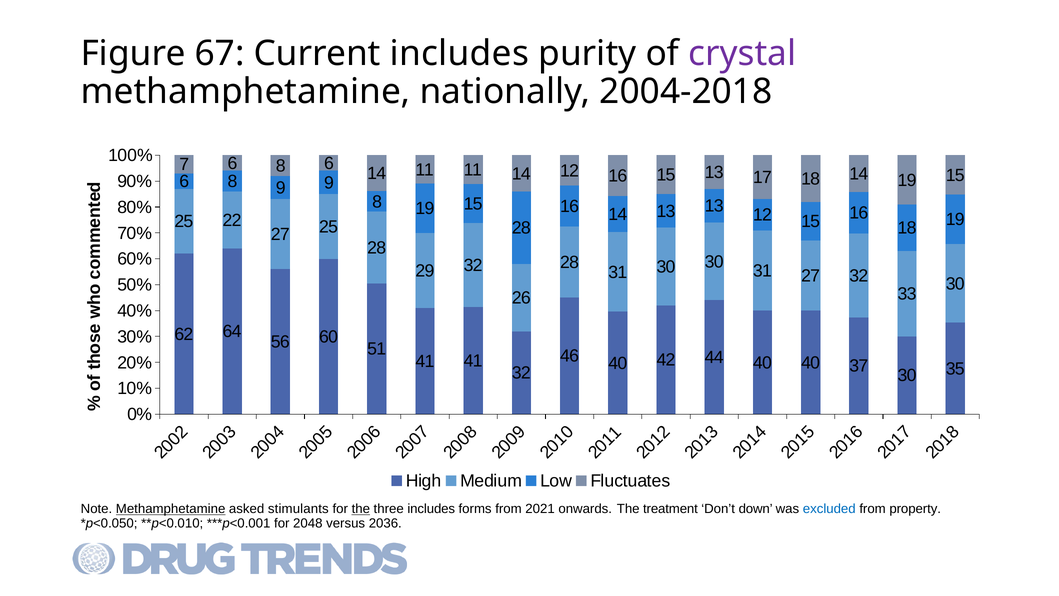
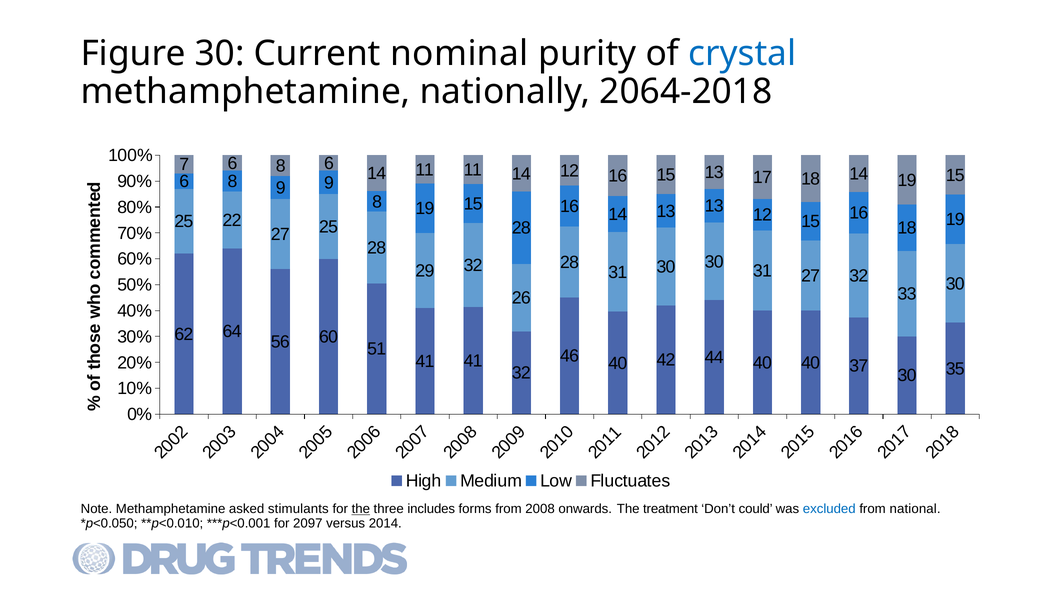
Figure 67: 67 -> 30 (220, 53)
Current includes: includes -> nominal (459, 53)
crystal colour: purple -> blue (742, 53)
2004-2018: 2004-2018 -> 2064-2018 (686, 92)
Methamphetamine underline: present -> none (171, 509)
2021: 2021 -> 2008 (540, 509)
down: down -> could (756, 509)
property: property -> national (915, 509)
2048: 2048 -> 2097 (308, 523)
2036: 2036 -> 2014 (385, 523)
